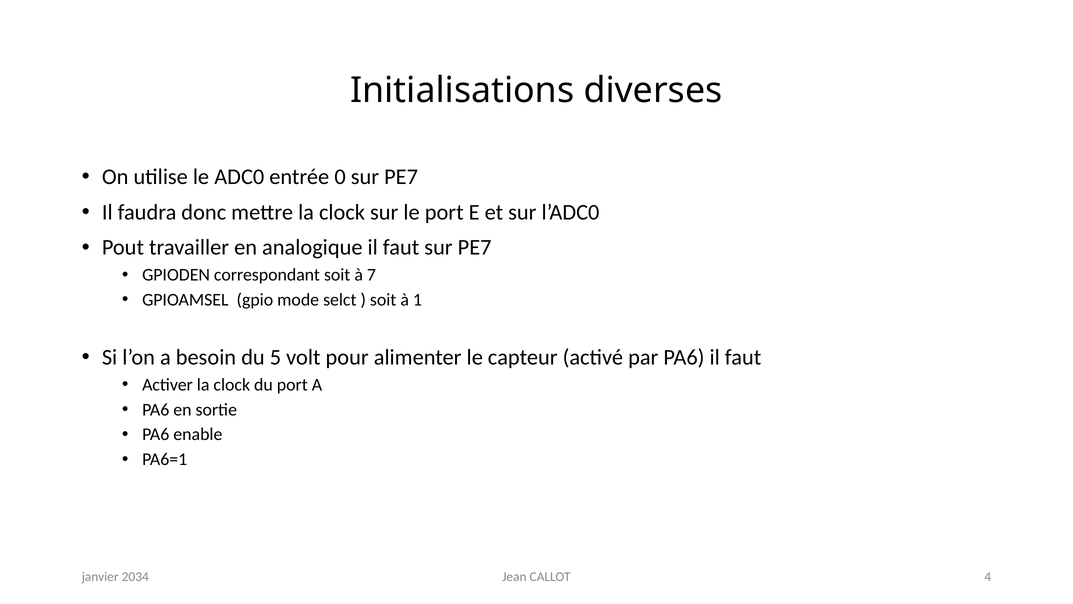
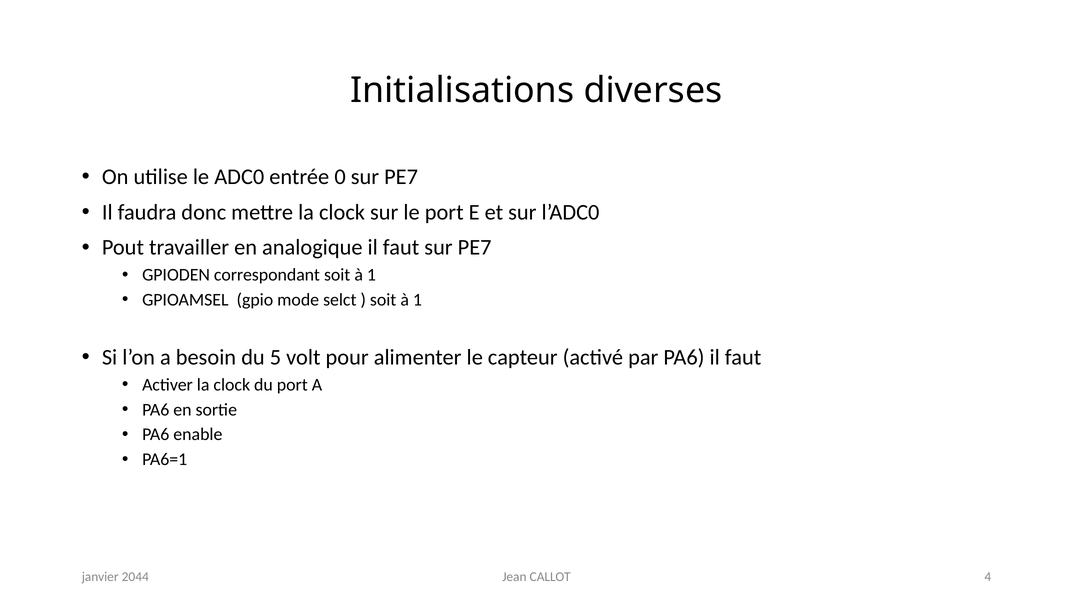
correspondant soit à 7: 7 -> 1 (372, 275)
2034: 2034 -> 2044 (135, 576)
